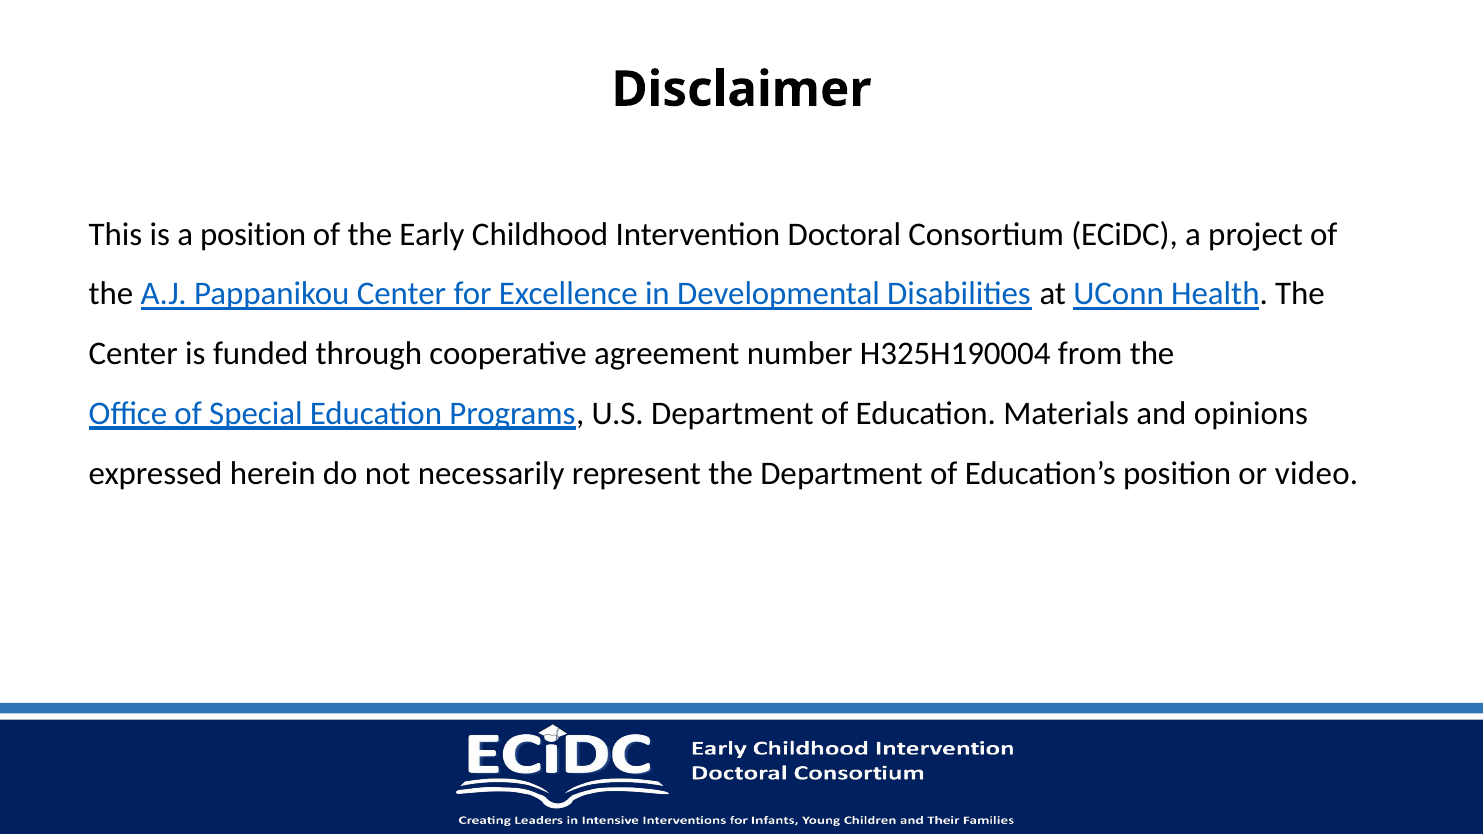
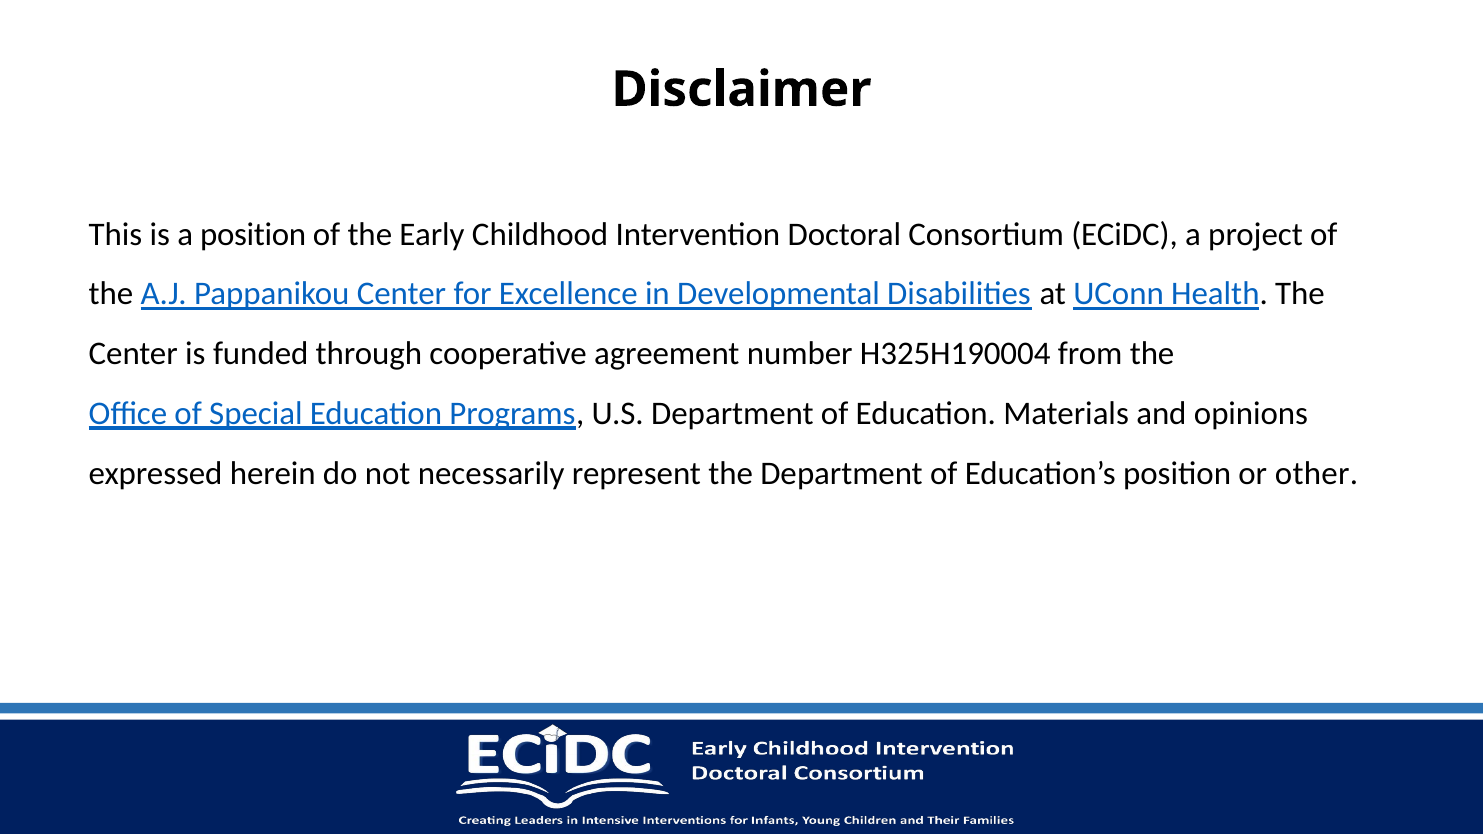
video: video -> other (1317, 474)
